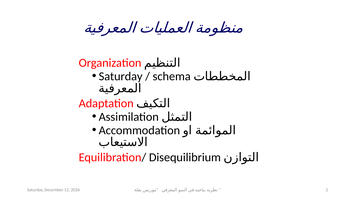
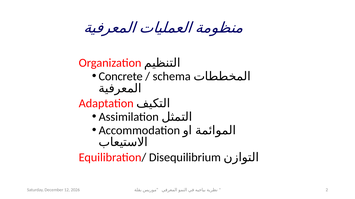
Saturday: Saturday -> Concrete (121, 77)
